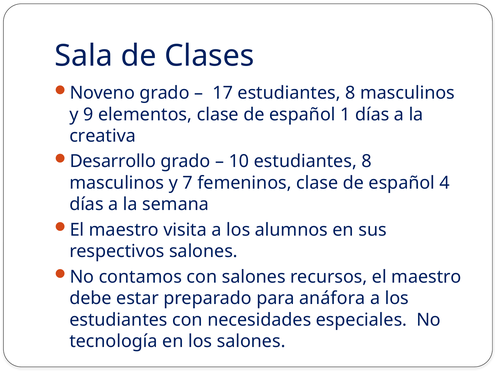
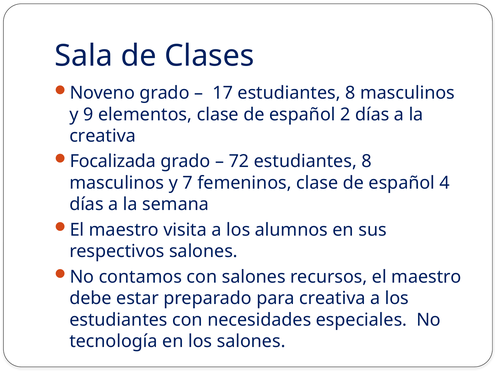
1: 1 -> 2 (345, 114)
Desarrollo: Desarrollo -> Focalizada (113, 161)
10: 10 -> 72 (239, 161)
para anáfora: anáfora -> creativa (332, 298)
